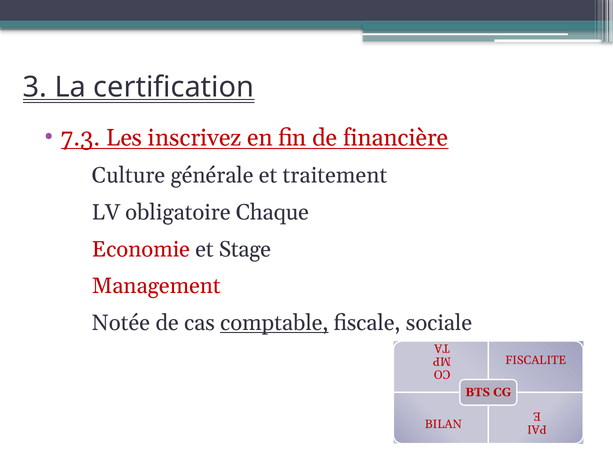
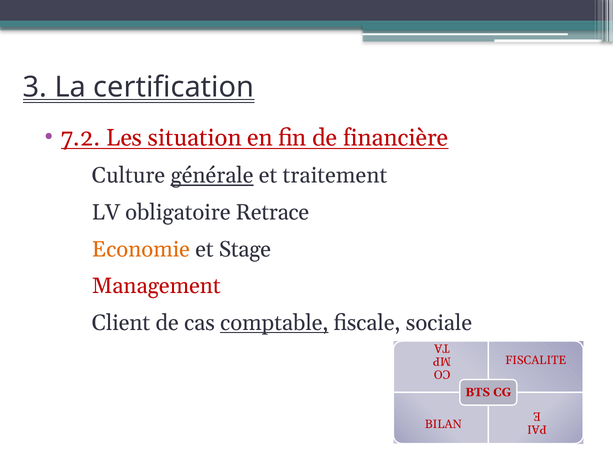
7.3: 7.3 -> 7.2 (81, 138)
inscrivez: inscrivez -> situation (195, 138)
générale underline: none -> present (212, 175)
Chaque: Chaque -> Retrace (272, 212)
Economie colour: red -> orange (141, 249)
Notée: Notée -> Client (121, 323)
